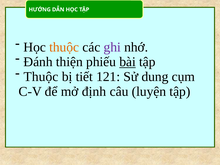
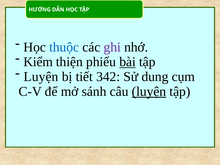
thuộc colour: orange -> blue (64, 47)
Đánh: Đánh -> Kiểm (38, 62)
Thuộc: Thuộc -> Luyện (41, 77)
121: 121 -> 342 (108, 77)
định: định -> sánh (94, 91)
luyện underline: none -> present (149, 91)
